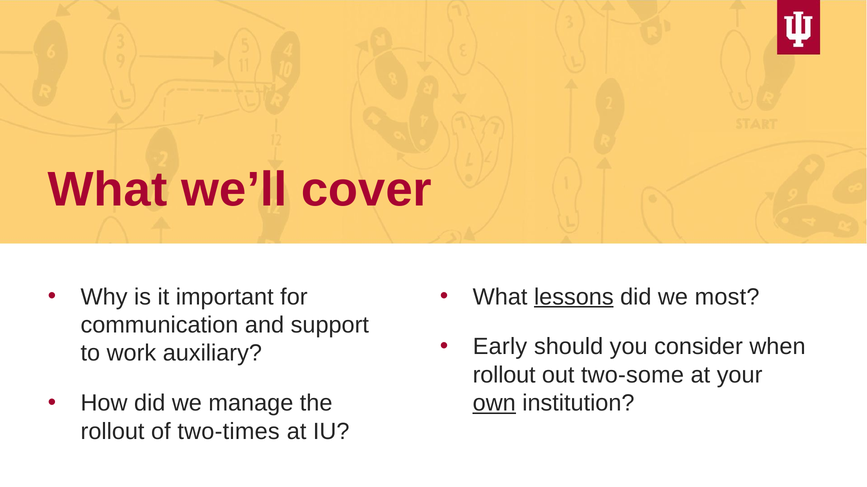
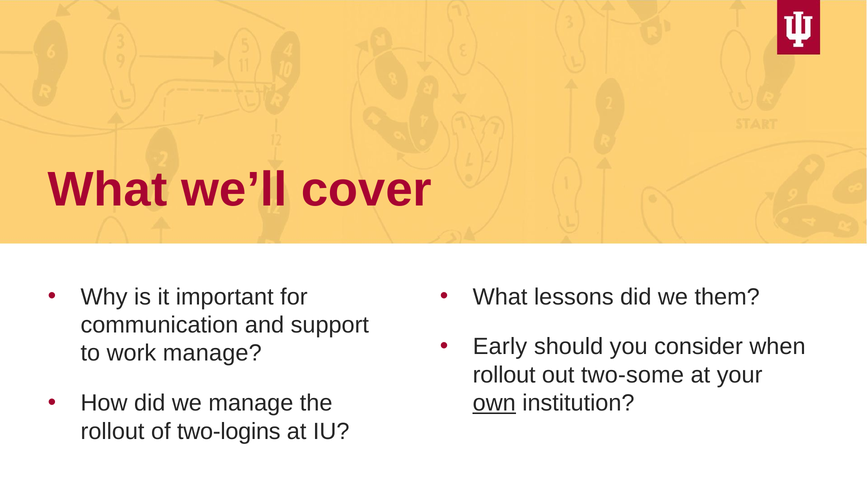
lessons underline: present -> none (574, 297)
most: most -> them (727, 297)
work auxiliary: auxiliary -> manage (212, 354)
two-times: two-times -> two-logins (229, 432)
